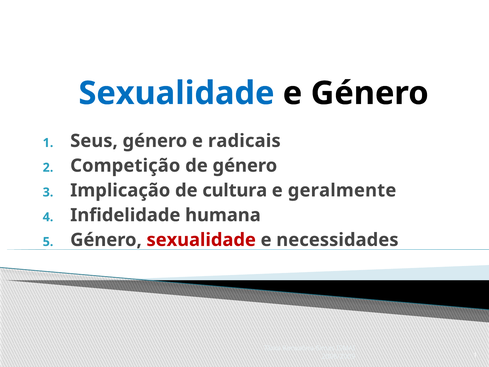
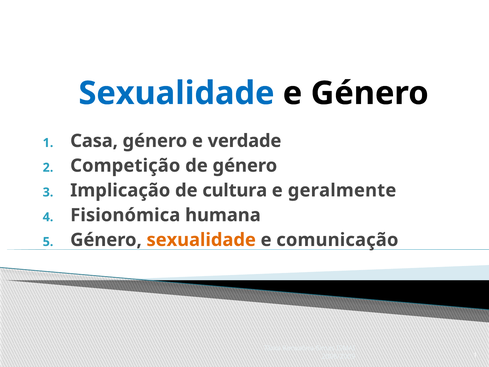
Seus: Seus -> Casa (94, 141)
radicais: radicais -> verdade (245, 141)
Infidelidade: Infidelidade -> Fisionómica (125, 215)
sexualidade colour: red -> orange (201, 240)
necessidades: necessidades -> comunicação (337, 240)
